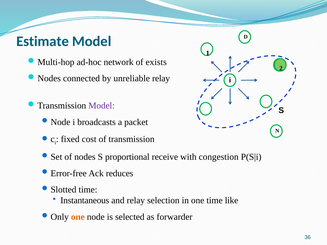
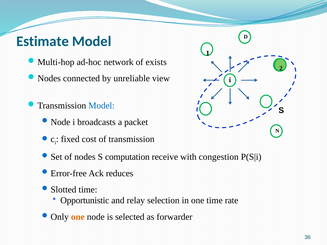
unreliable relay: relay -> view (161, 79)
Model colour: purple -> blue (102, 106)
proportional: proportional -> computation (127, 157)
Instantaneous: Instantaneous -> Opportunistic (85, 201)
like: like -> rate (232, 201)
